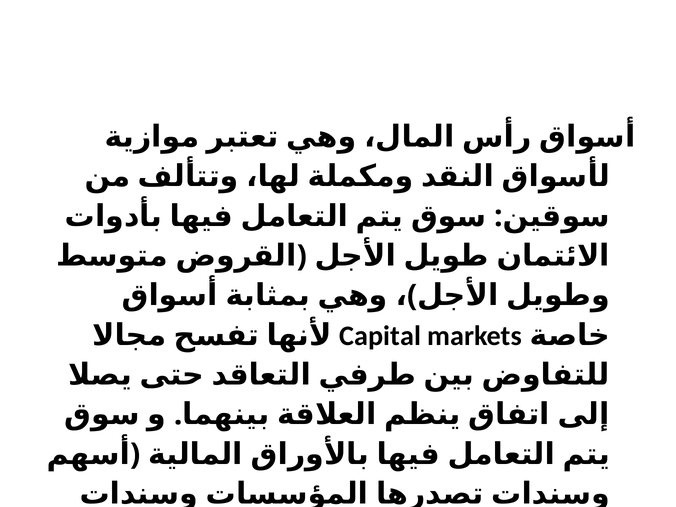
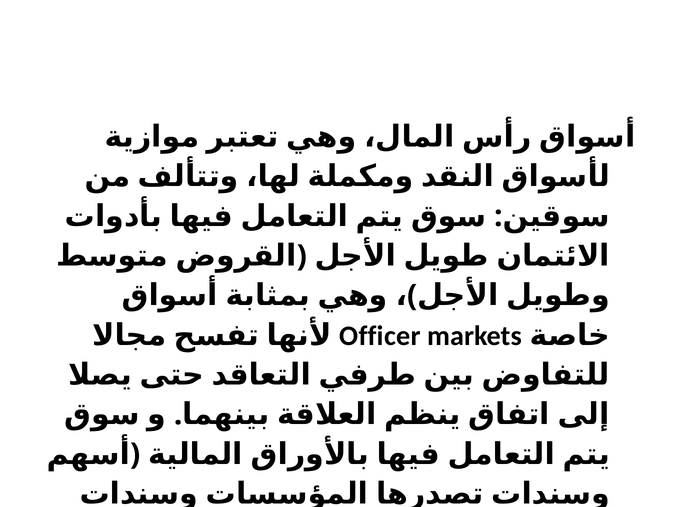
Capital: Capital -> Officer (380, 336)
